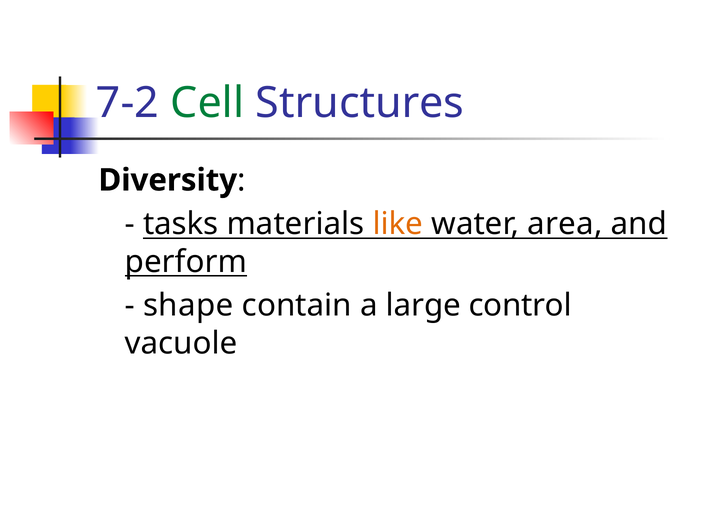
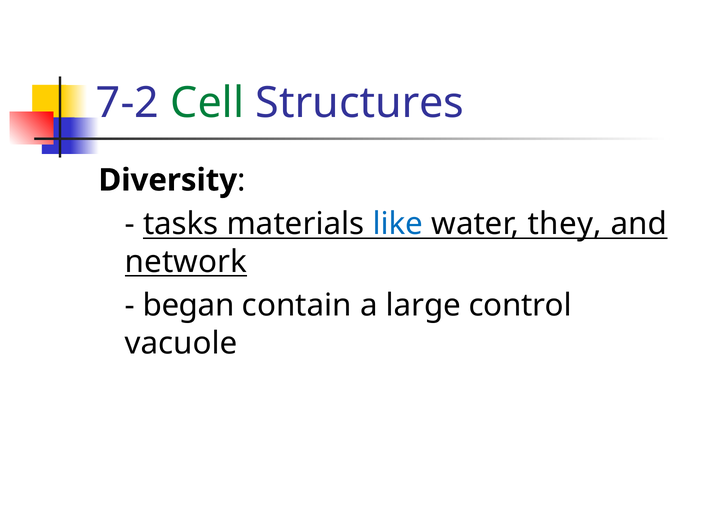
like colour: orange -> blue (398, 224)
area: area -> they (565, 224)
perform: perform -> network (186, 262)
shape: shape -> began (189, 306)
